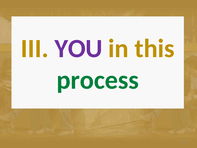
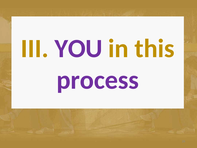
process colour: green -> purple (98, 80)
